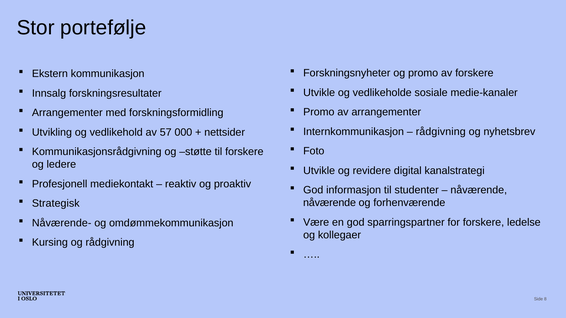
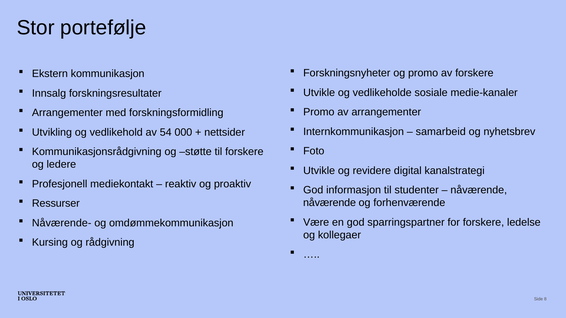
rådgivning: rådgivning -> samarbeid (441, 132)
57: 57 -> 54 (166, 132)
Strategisk: Strategisk -> Ressurser (56, 204)
